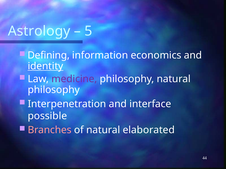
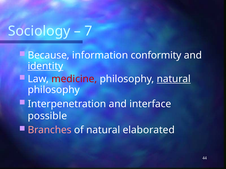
Astrology: Astrology -> Sociology (39, 31)
5: 5 -> 7 (88, 31)
Defining: Defining -> Because (49, 55)
economics: economics -> conformity (156, 55)
medicine colour: purple -> red (74, 79)
natural underline: none -> present (174, 79)
